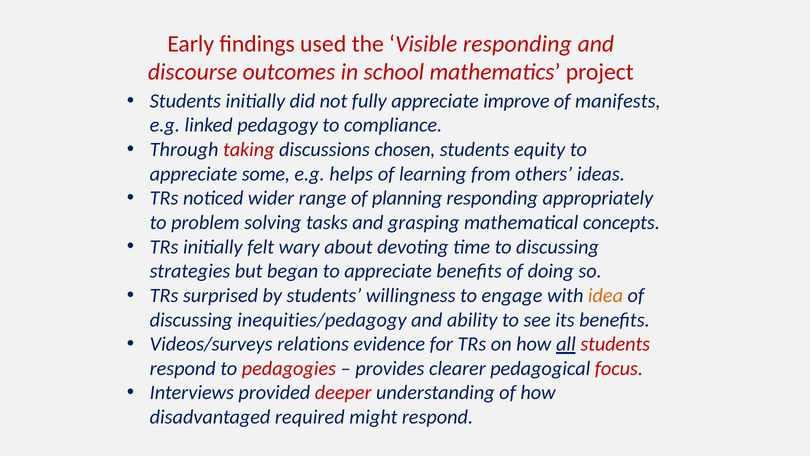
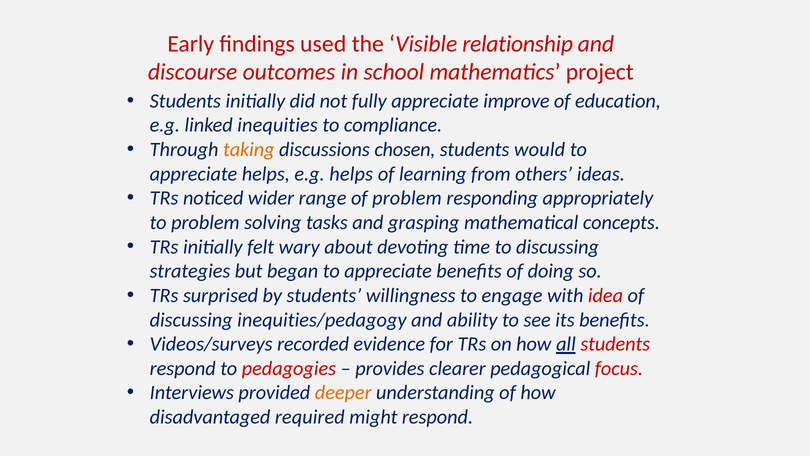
Visible responding: responding -> relationship (518, 44)
manifests: manifests -> education (618, 101)
pedagogy: pedagogy -> inequities (278, 125)
taking colour: red -> orange (249, 149)
equity: equity -> would (540, 149)
appreciate some: some -> helps (266, 174)
of planning: planning -> problem (407, 198)
idea colour: orange -> red (606, 295)
relations: relations -> recorded (313, 344)
deeper colour: red -> orange (343, 392)
